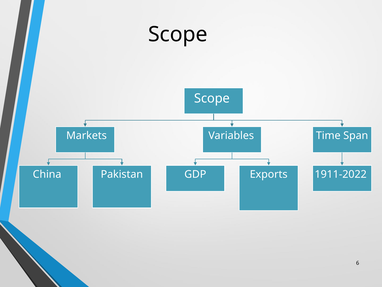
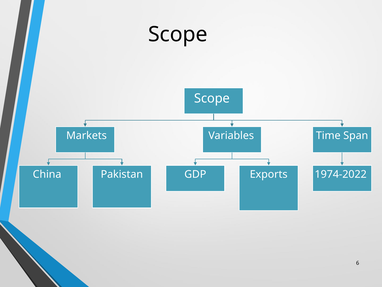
1911-2022: 1911-2022 -> 1974-2022 (341, 174)
